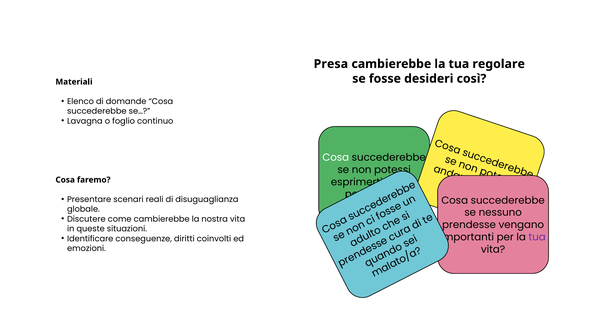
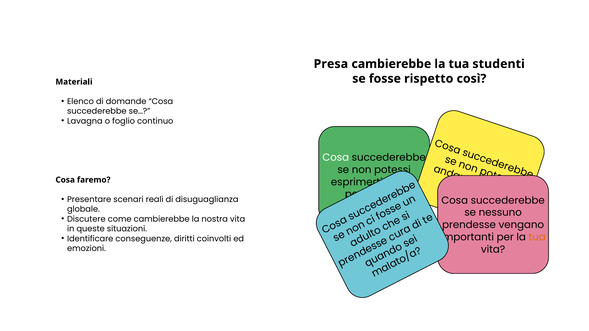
regolare: regolare -> studenti (499, 64)
desideri: desideri -> rispetto (429, 79)
tua colour: purple -> orange (537, 237)
